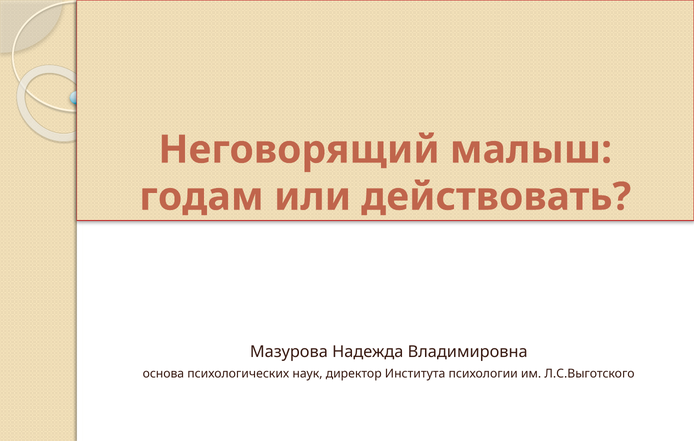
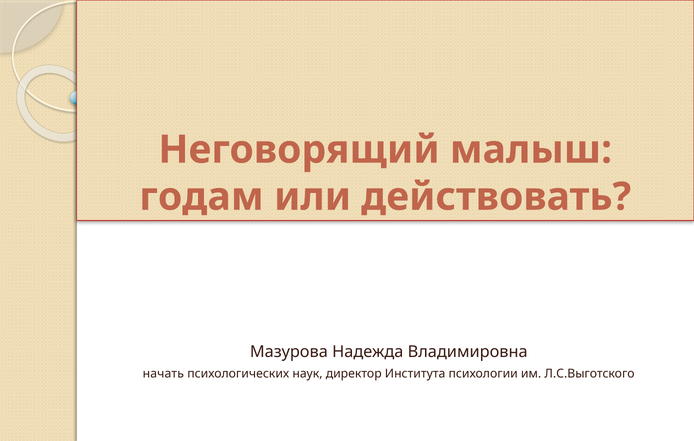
основа: основа -> начать (163, 373)
